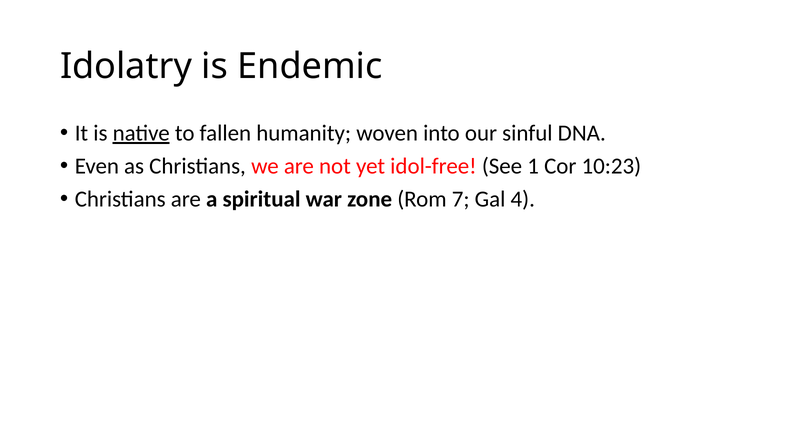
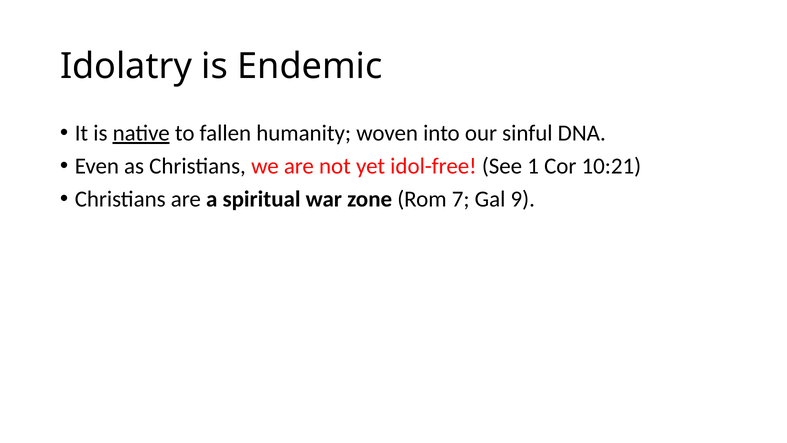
10:23: 10:23 -> 10:21 (611, 166)
4: 4 -> 9 (523, 199)
